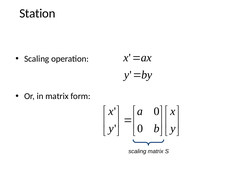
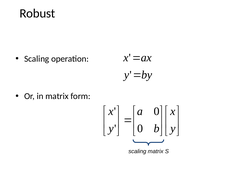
Station: Station -> Robust (37, 13)
